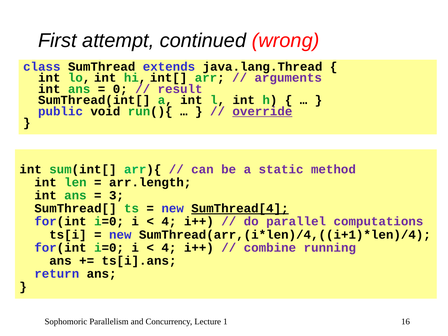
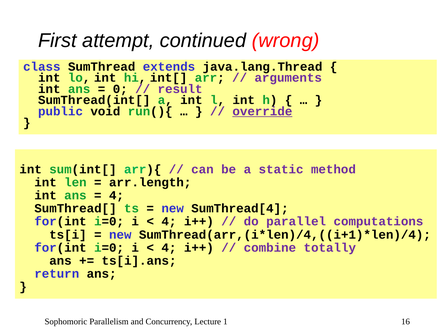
3: 3 -> 4 (116, 195)
SumThread[4 underline: present -> none (240, 208)
running: running -> totally (330, 248)
